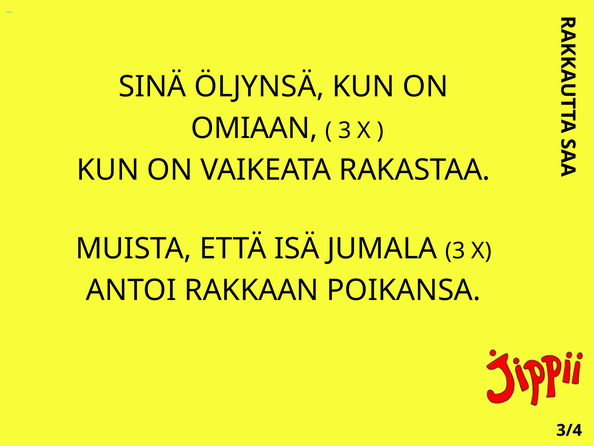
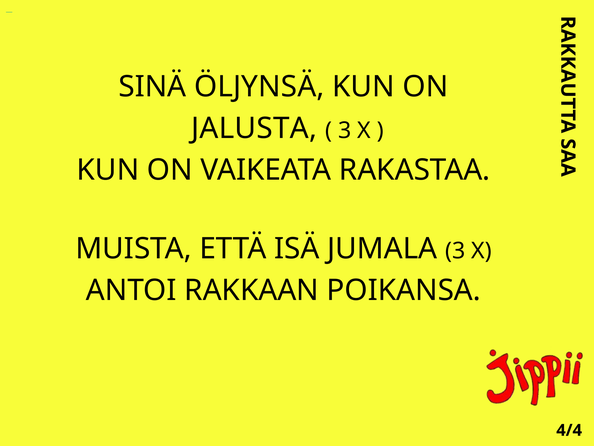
OMIAAN: OMIAAN -> JALUSTA (254, 128)
3/4: 3/4 -> 4/4 (569, 430)
